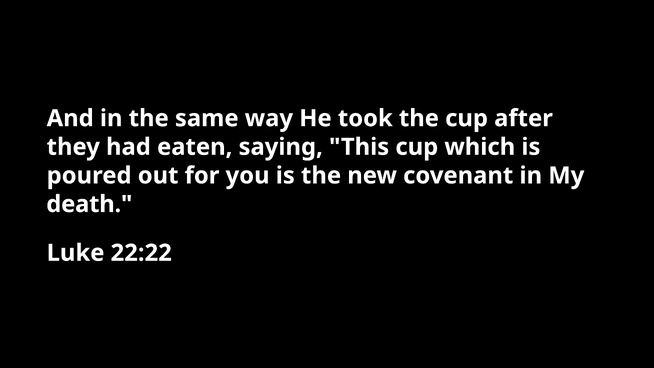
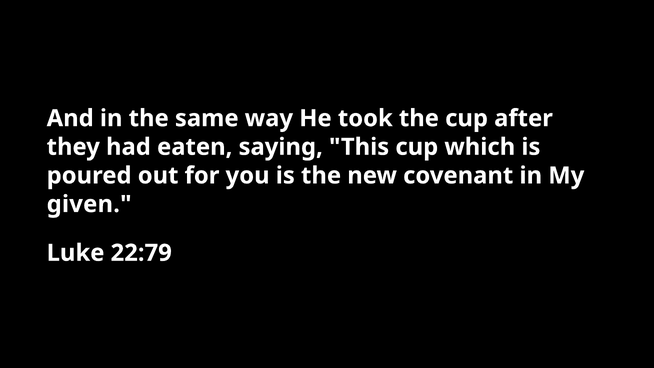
death: death -> given (89, 204)
22:22: 22:22 -> 22:79 (141, 253)
